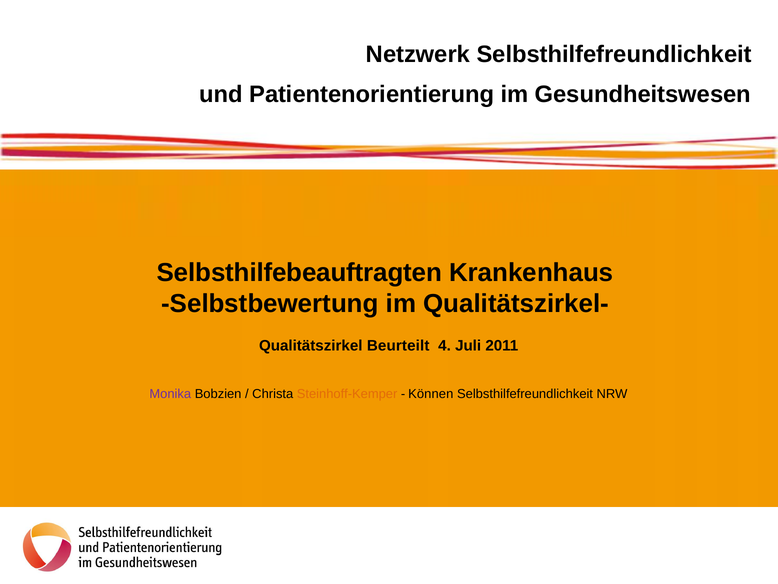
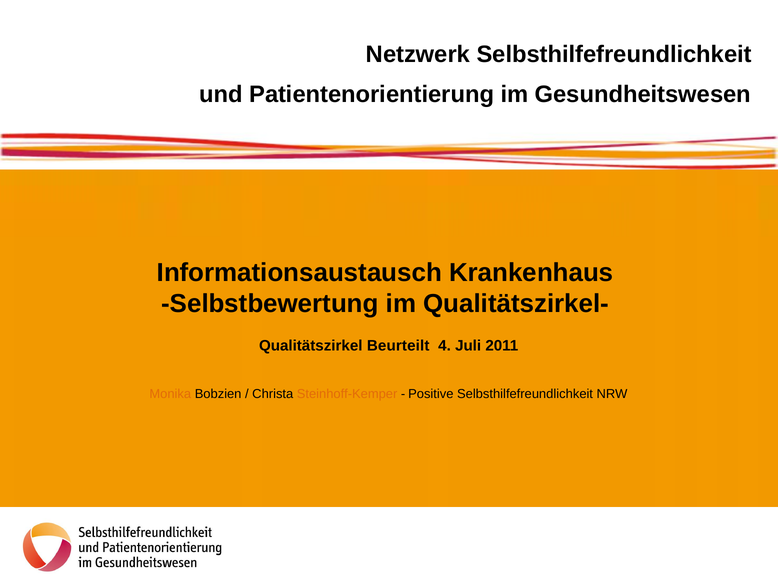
Selbsthilfebeauftragten: Selbsthilfebeauftragten -> Informationsaustausch (299, 272)
Monika colour: purple -> orange (170, 393)
Können: Können -> Positive (431, 393)
